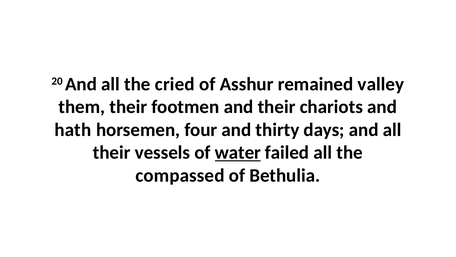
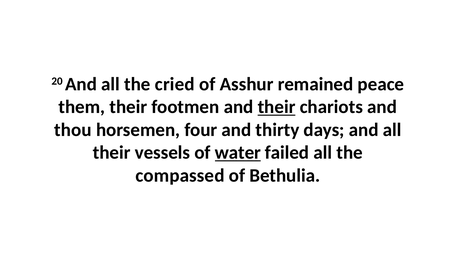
valley: valley -> peace (381, 84)
their underline: none -> present (277, 107)
hath: hath -> thou (73, 130)
